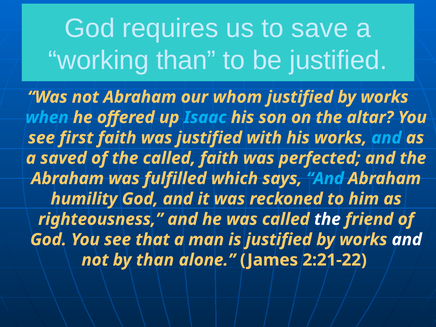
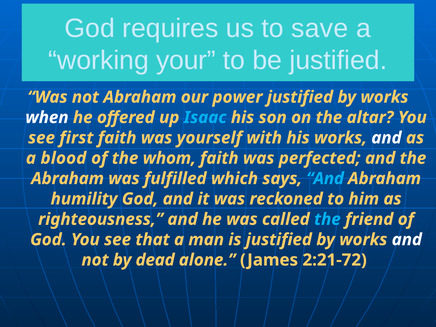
working than: than -> your (186, 60)
whom: whom -> power (238, 97)
when colour: light blue -> white (47, 117)
was justified: justified -> yourself (209, 138)
and colour: light blue -> white (386, 138)
saved: saved -> blood (63, 158)
the called: called -> whom (169, 158)
the colour: white -> light blue (327, 219)
by than: than -> dead (155, 260)
2:21-22: 2:21-22 -> 2:21-72 (335, 260)
